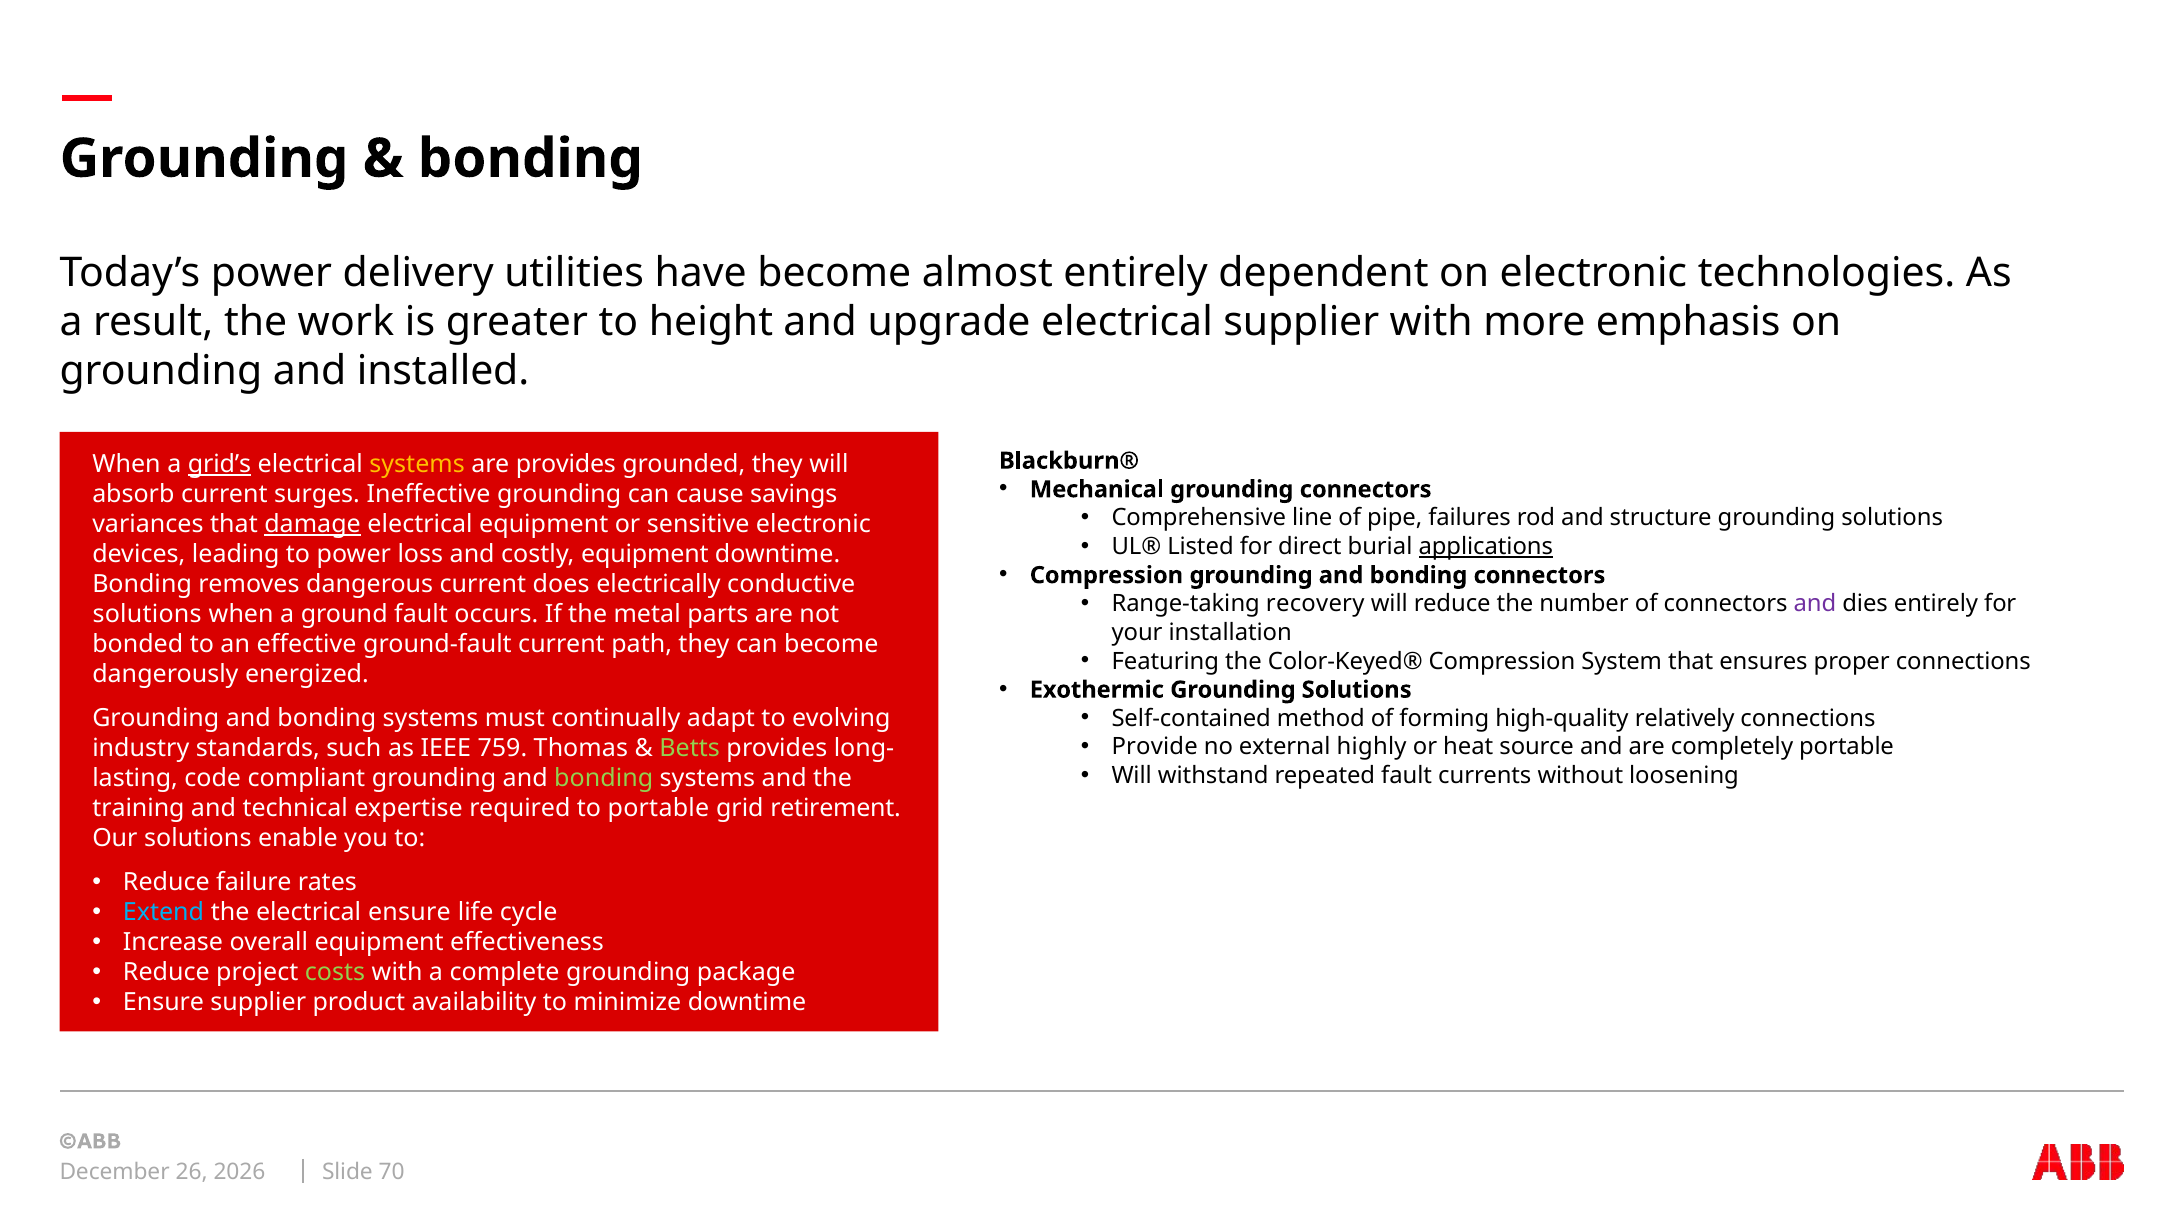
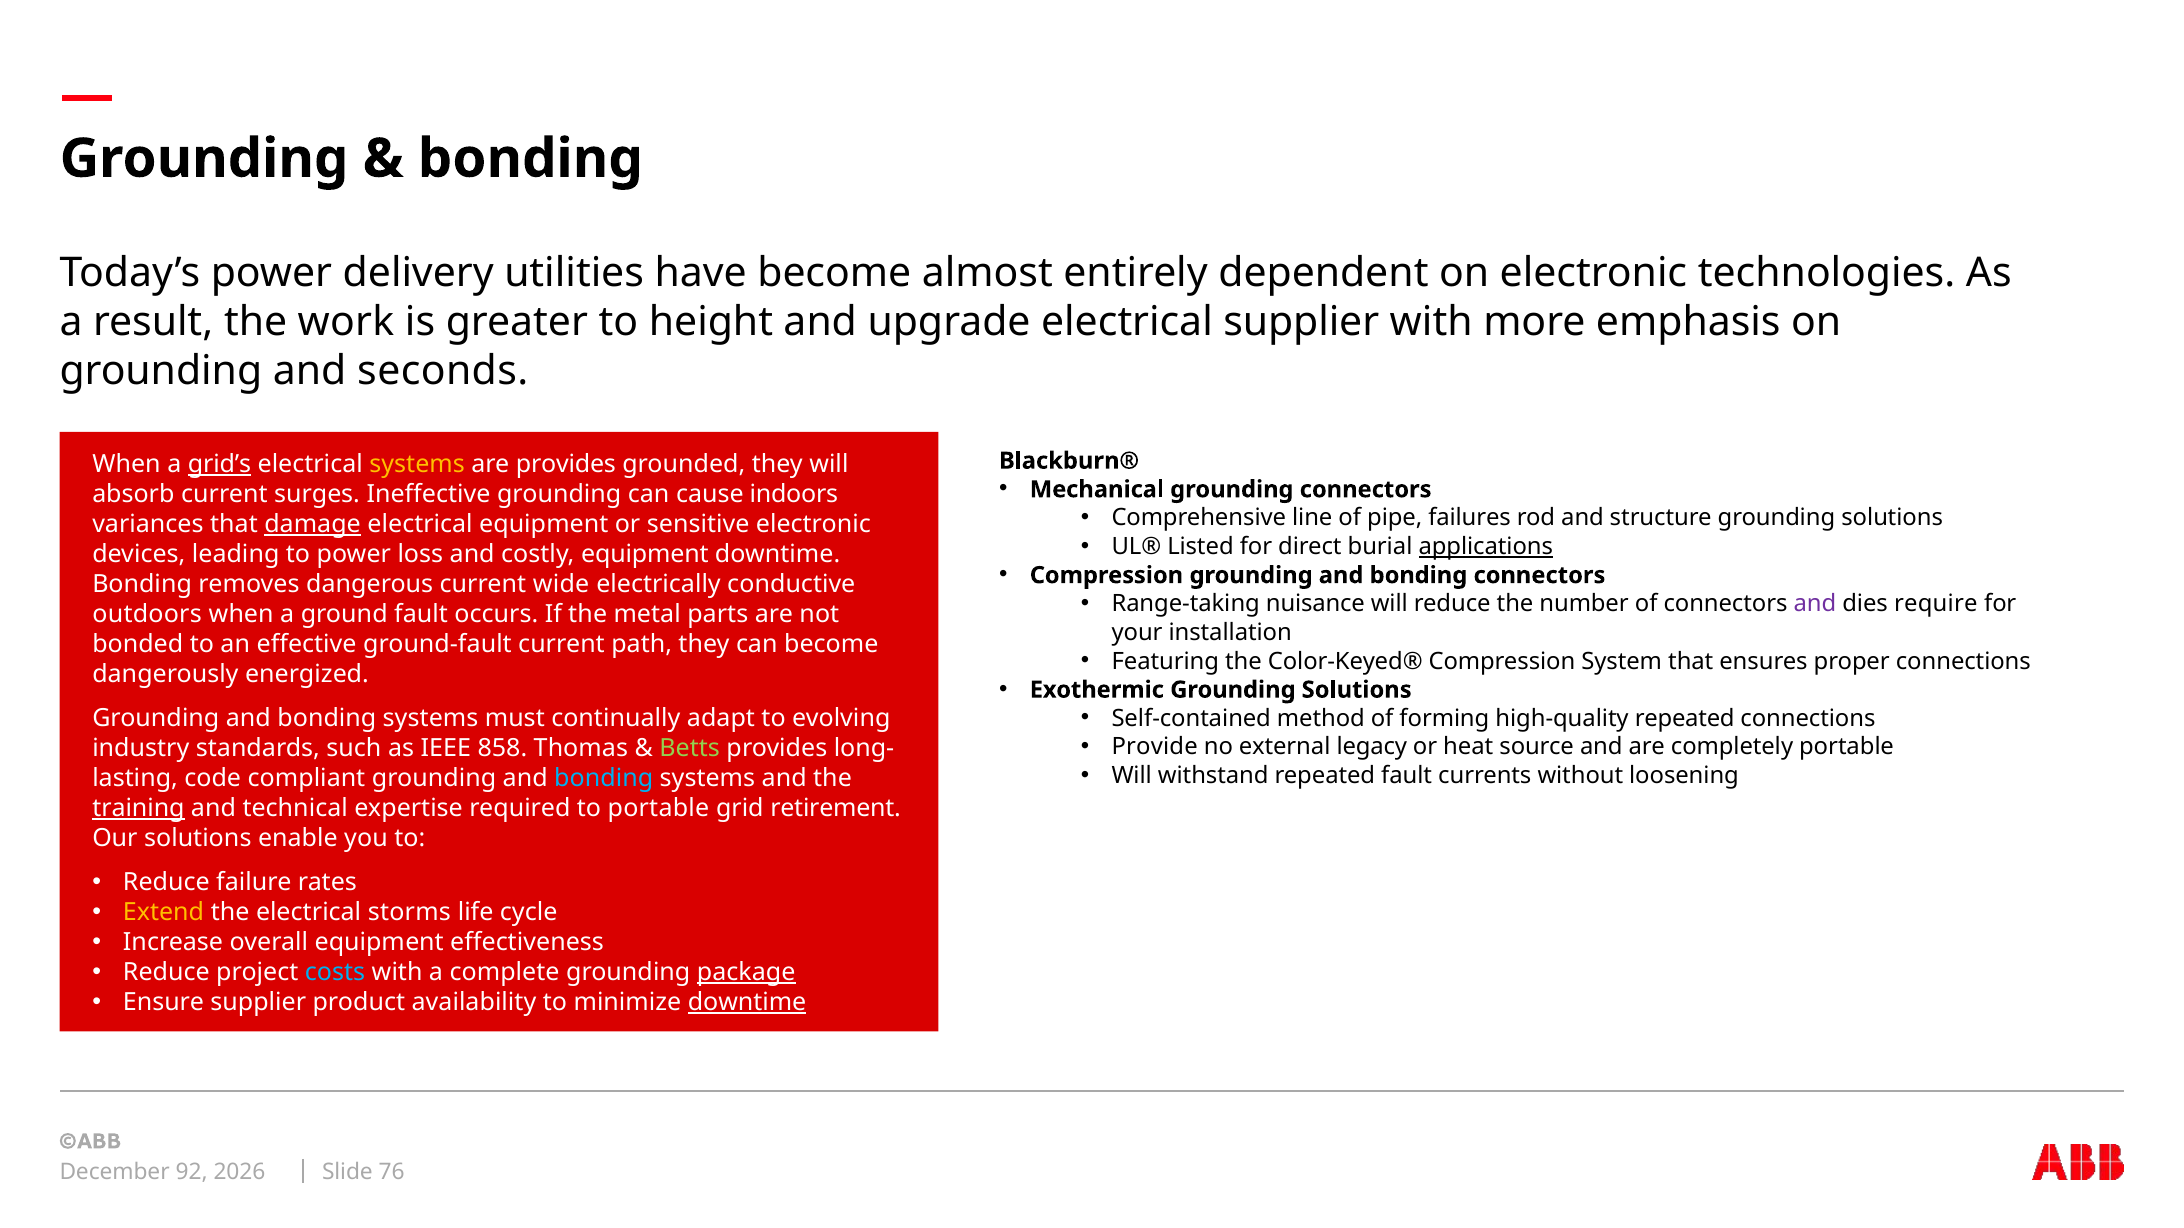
installed: installed -> seconds (443, 371)
savings: savings -> indoors (794, 495)
does: does -> wide (561, 585)
recovery: recovery -> nuisance (1315, 604)
dies entirely: entirely -> require (1936, 604)
solutions: solutions -> outdoors (147, 615)
high-quality relatively: relatively -> repeated (1685, 719)
highly: highly -> legacy (1372, 747)
759: 759 -> 858 (502, 749)
bonding colour: light green -> light blue (604, 779)
training underline: none -> present (138, 809)
Extend colour: light blue -> yellow (164, 913)
electrical ensure: ensure -> storms (409, 913)
costs colour: light green -> light blue (335, 973)
package underline: none -> present (746, 973)
downtime underline: none -> present (747, 1003)
70: 70 -> 76 (392, 1173)
26: 26 -> 92 (192, 1173)
